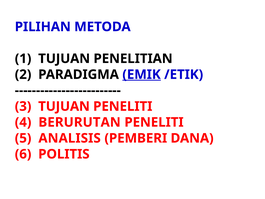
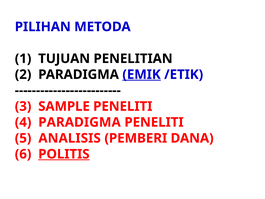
TUJUAN: TUJUAN -> SAMPLE (64, 106)
BERURUTAN: BERURUTAN -> PARADIGMA (80, 122)
POLITIS underline: none -> present (64, 154)
